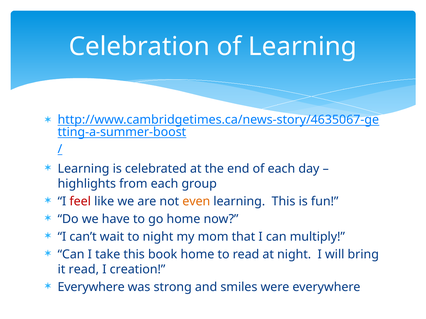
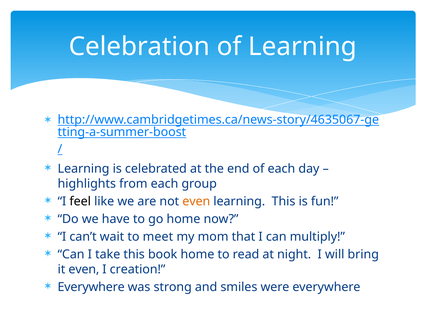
feel colour: red -> black (80, 202)
to night: night -> meet (158, 237)
it read: read -> even (84, 270)
